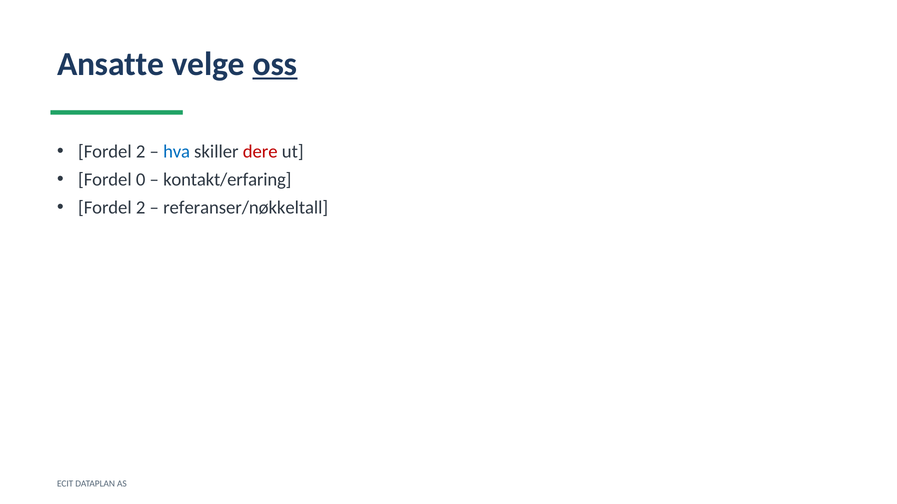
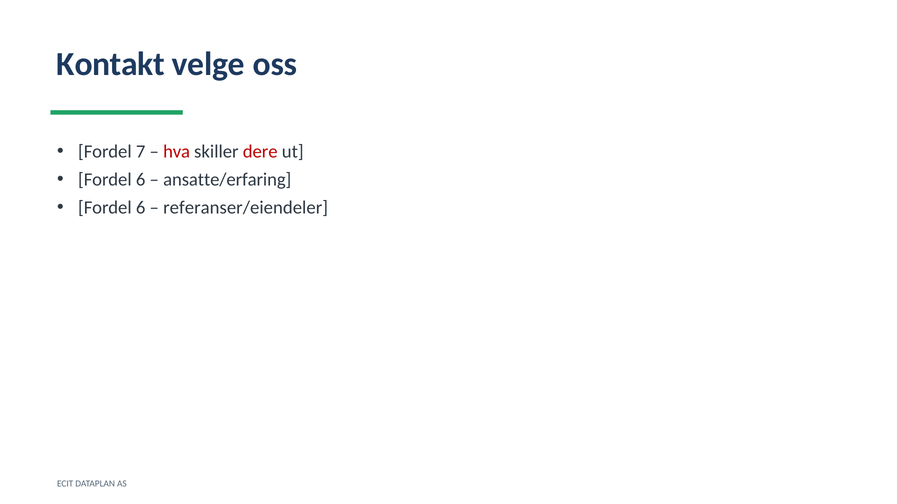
Ansatte: Ansatte -> Kontakt (111, 64)
oss underline: present -> none (275, 64)
2: 2 -> 7 (141, 152)
hva colour: blue -> red (177, 152)
0: 0 -> 6 (141, 180)
kontakt/erfaring: kontakt/erfaring -> ansatte/erfaring (227, 180)
2: 2 -> 6 (141, 208)
referanser/nøkkeltall: referanser/nøkkeltall -> referanser/eiendeler (246, 208)
